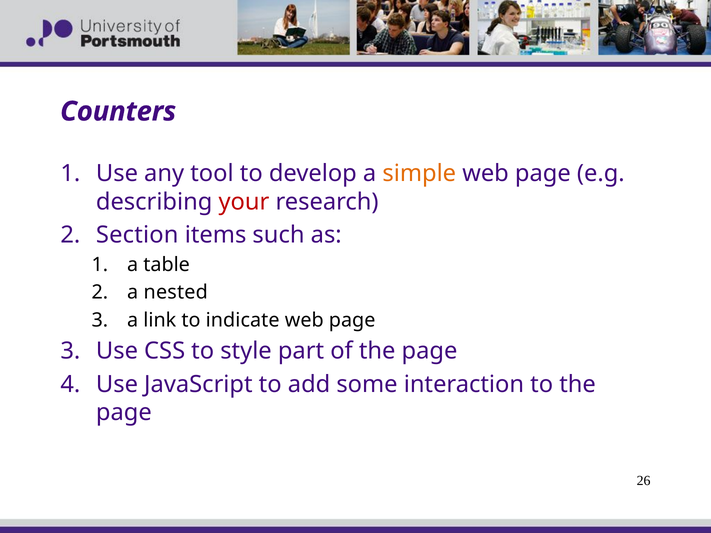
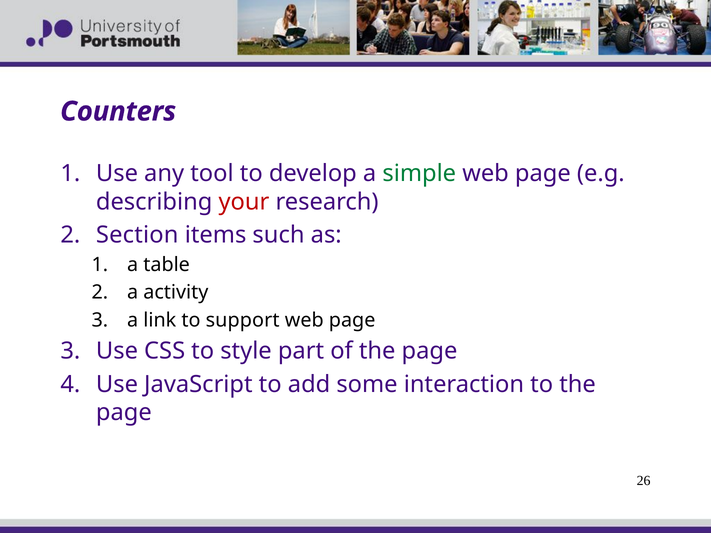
simple colour: orange -> green (419, 173)
nested: nested -> activity (176, 292)
indicate: indicate -> support (243, 320)
